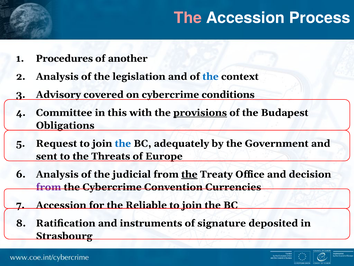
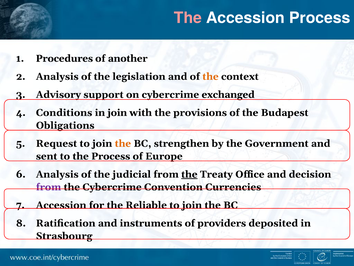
the colour: blue -> orange (210, 76)
covered: covered -> support (104, 94)
conditions: conditions -> exchanged (228, 94)
Committee: Committee -> Conditions (64, 112)
in this: this -> join (117, 112)
provisions underline: present -> none (200, 112)
the colour: blue -> orange (123, 143)
adequately: adequately -> strengthen (181, 143)
the Threats: Threats -> Process (111, 156)
signature: signature -> providers (222, 223)
